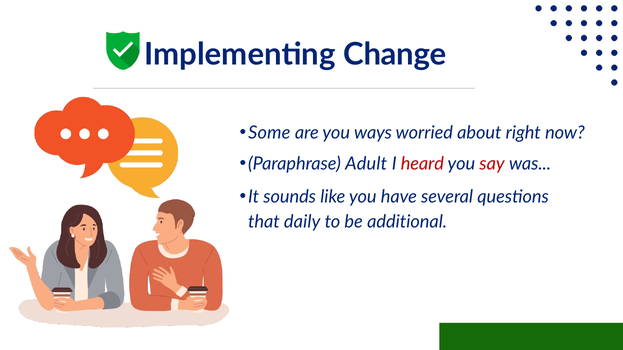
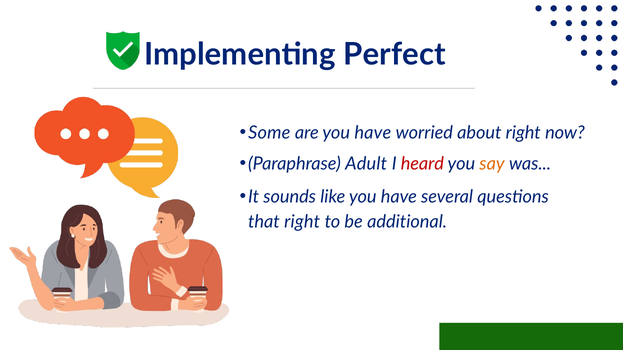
Change: Change -> Perfect (395, 55)
are you ways: ways -> have (373, 133)
say colour: red -> orange (492, 164)
that daily: daily -> right (302, 222)
